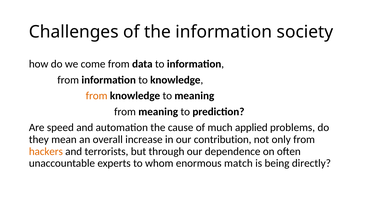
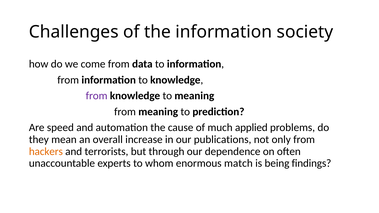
from colour: orange -> purple (97, 96)
contribution: contribution -> publications (223, 140)
directly: directly -> findings (311, 163)
